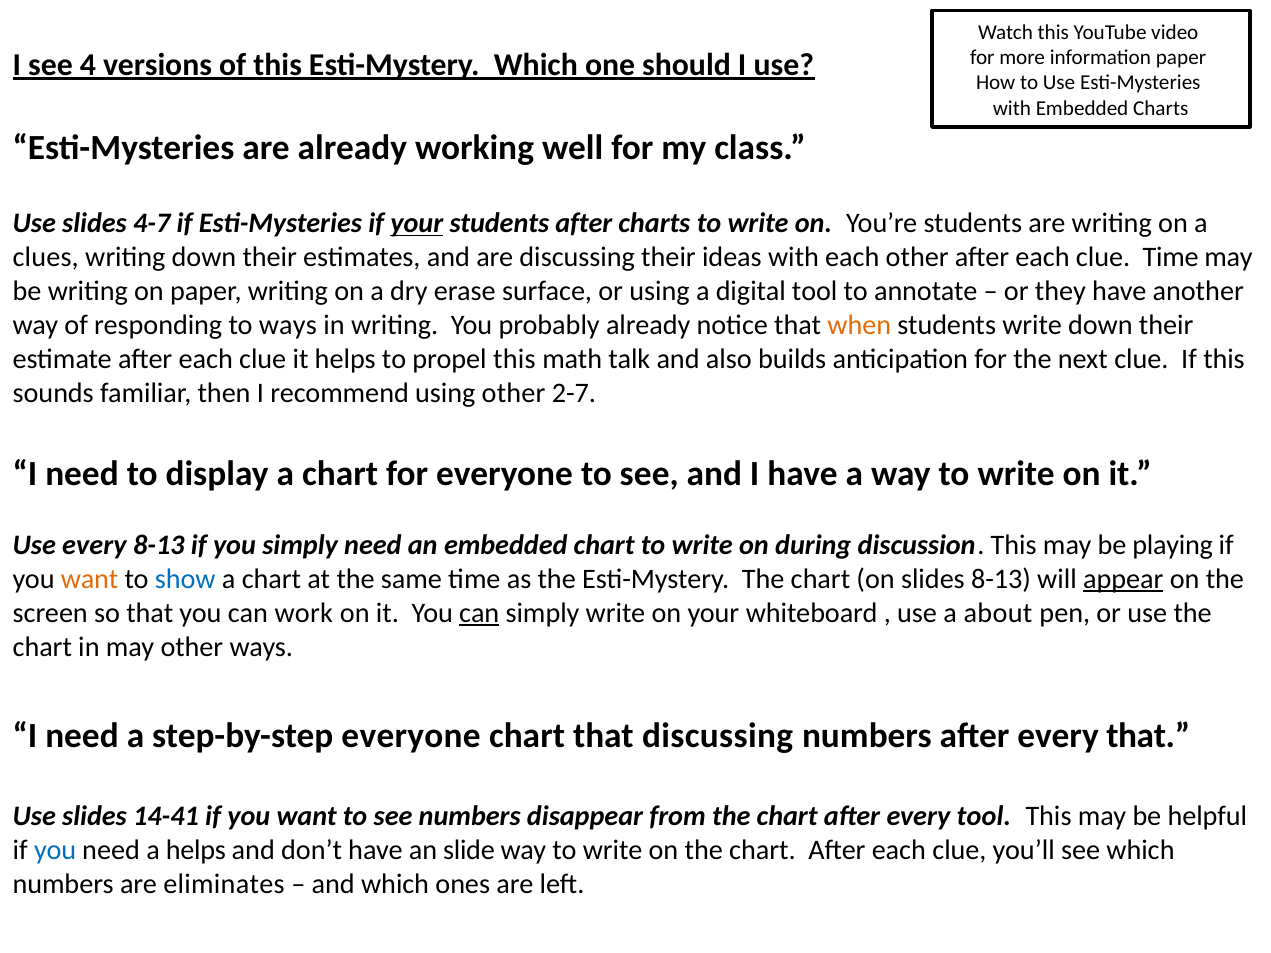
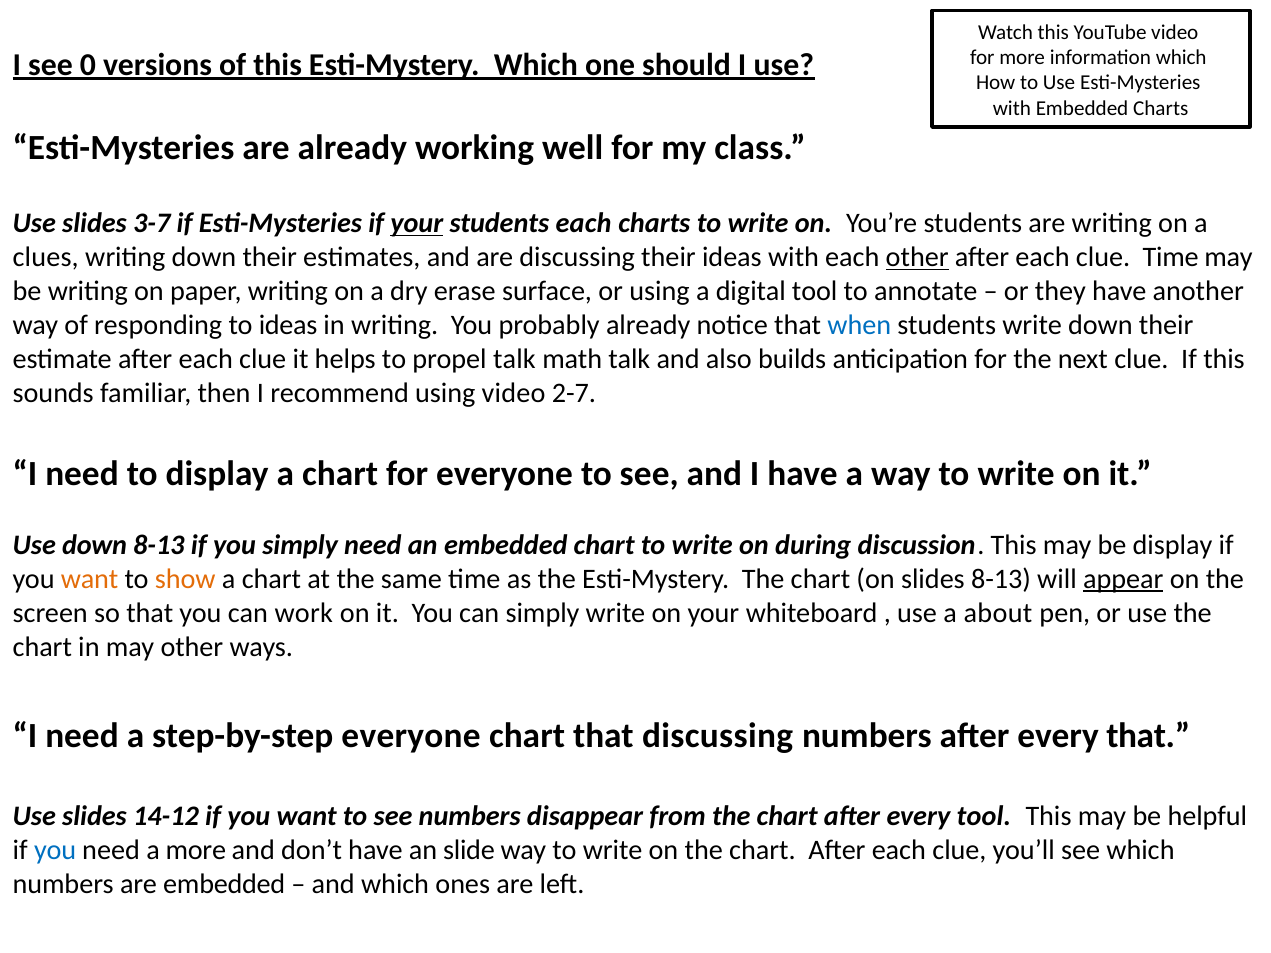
information paper: paper -> which (1181, 58)
4: 4 -> 0 (88, 65)
4-7: 4-7 -> 3-7 (152, 223)
students after: after -> each (584, 223)
other underline: none -> present (917, 257)
to ways: ways -> ideas (288, 325)
when colour: orange -> blue (859, 325)
propel this: this -> talk (514, 359)
using other: other -> video (514, 393)
Use every: every -> down (95, 545)
be playing: playing -> display (1172, 545)
show colour: blue -> orange (185, 579)
can underline: present -> none (479, 613)
14-41: 14-41 -> 14-12 (166, 816)
a helps: helps -> more (196, 850)
are eliminates: eliminates -> embedded (224, 884)
